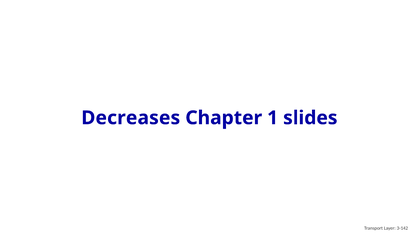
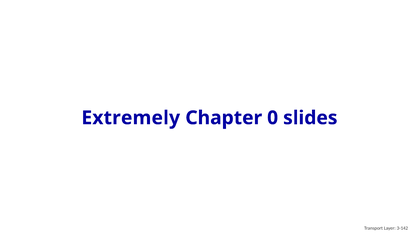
Decreases: Decreases -> Extremely (131, 118)
1: 1 -> 0 (273, 118)
